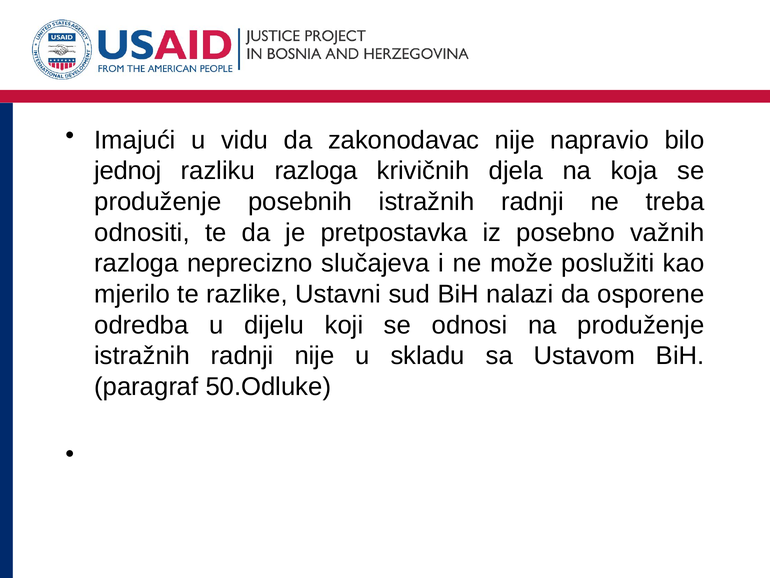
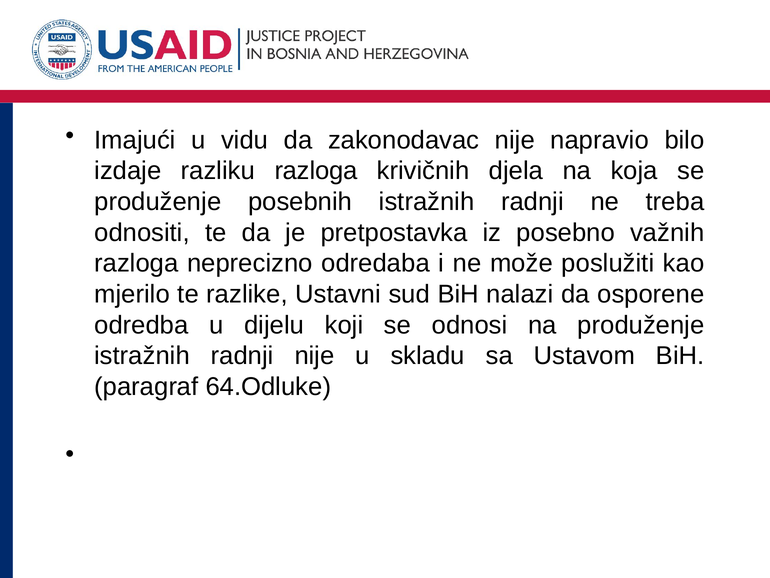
jednoj: jednoj -> izdaje (128, 171)
slučajeva: slučajeva -> odredaba (376, 263)
50.Odluke: 50.Odluke -> 64.Odluke (268, 386)
